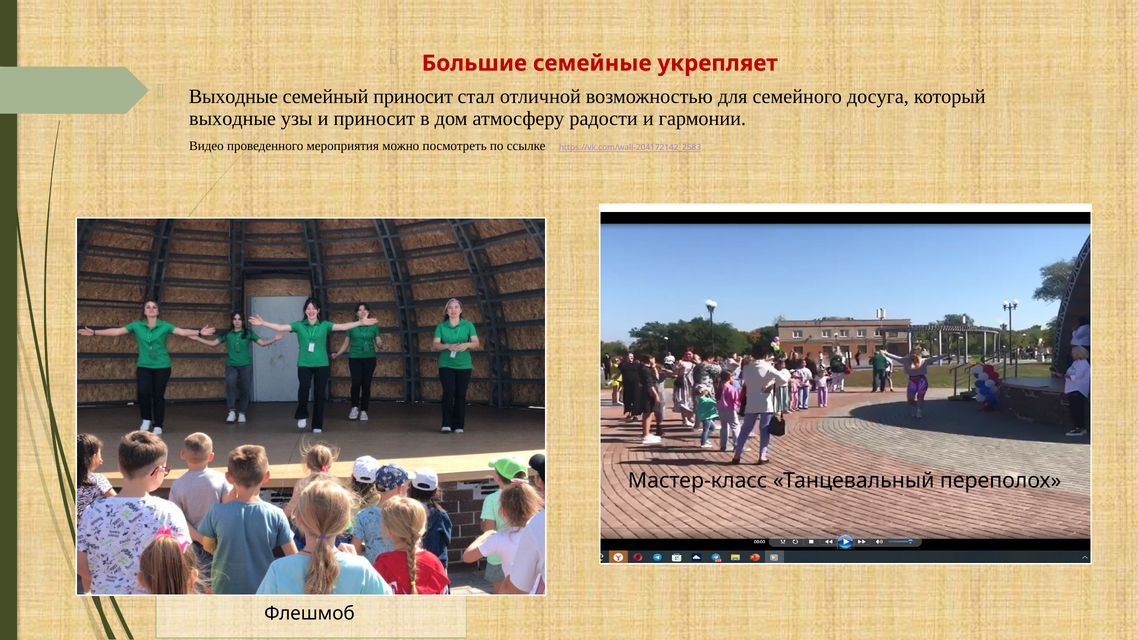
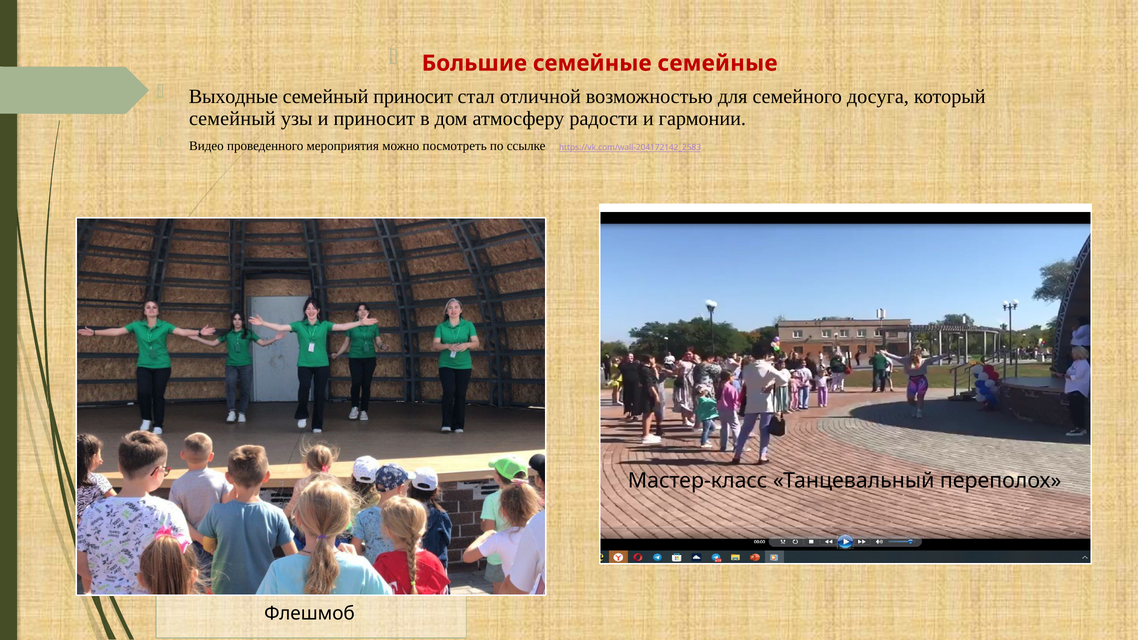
семейные укрепляет: укрепляет -> семейные (718, 63)
выходные: выходные -> семейный (232, 118)
